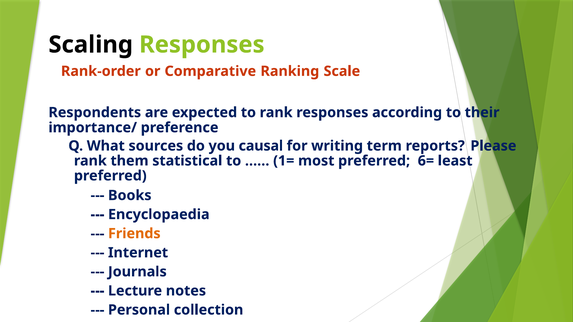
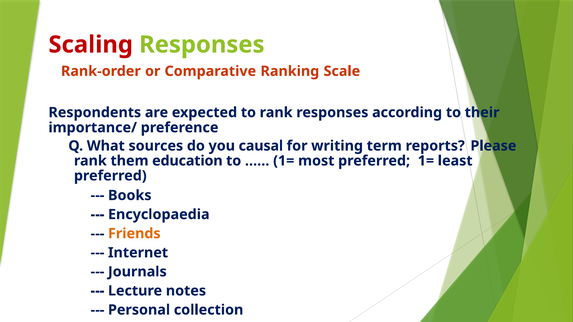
Scaling colour: black -> red (91, 45)
statistical: statistical -> education (187, 161)
preferred 6=: 6= -> 1= (426, 161)
